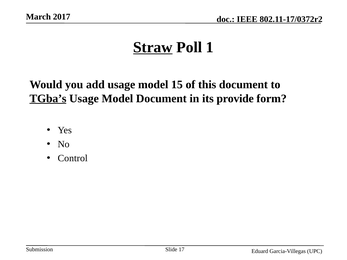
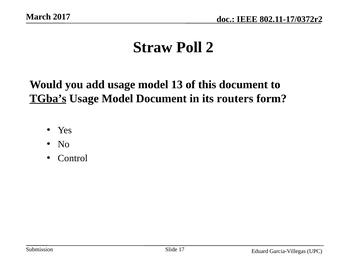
Straw underline: present -> none (153, 47)
1: 1 -> 2 (210, 47)
15: 15 -> 13 (177, 85)
provide: provide -> routers (235, 99)
